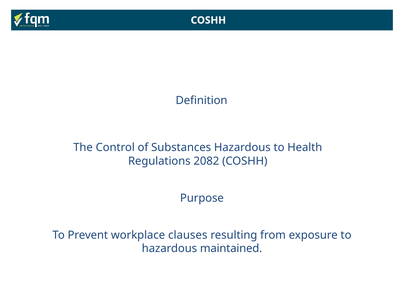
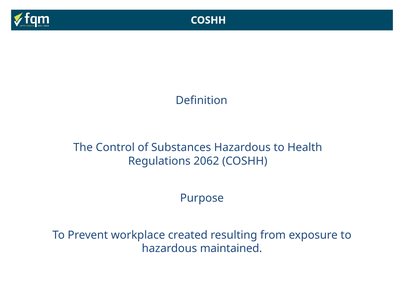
2082: 2082 -> 2062 (206, 161)
clauses: clauses -> created (188, 235)
